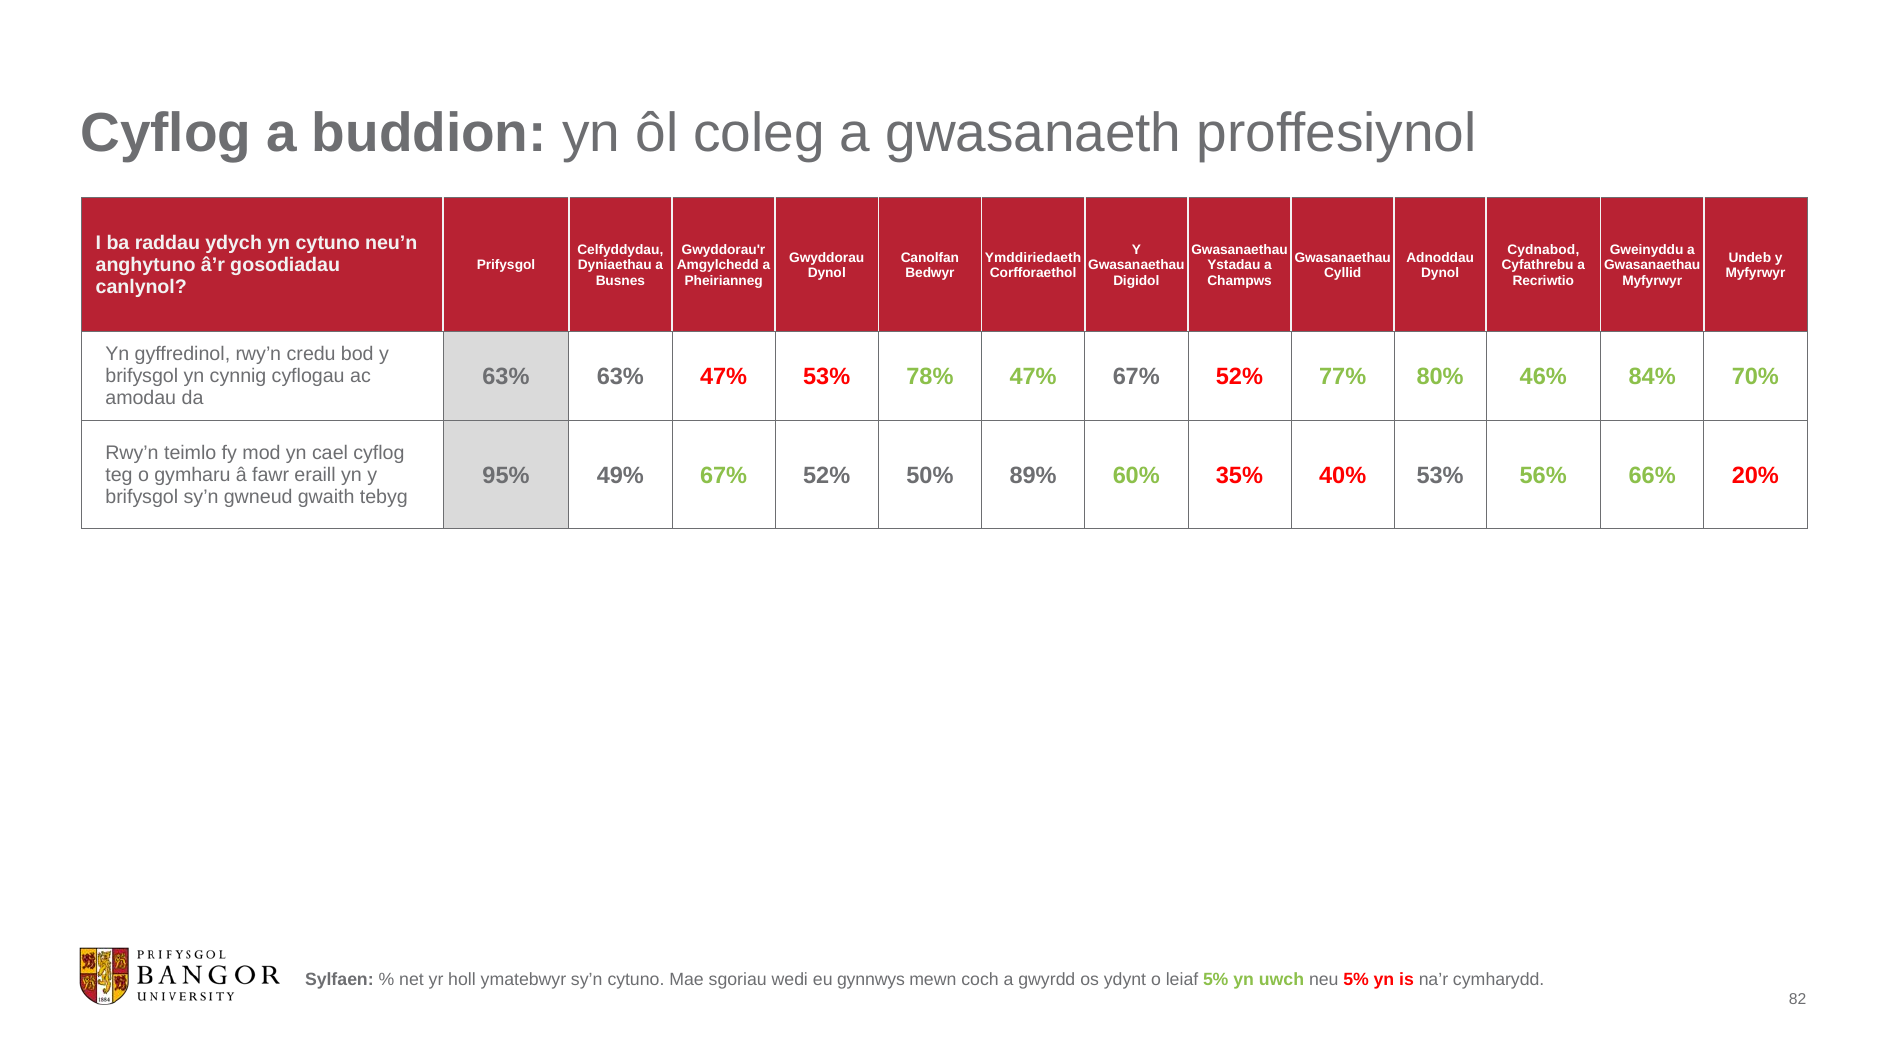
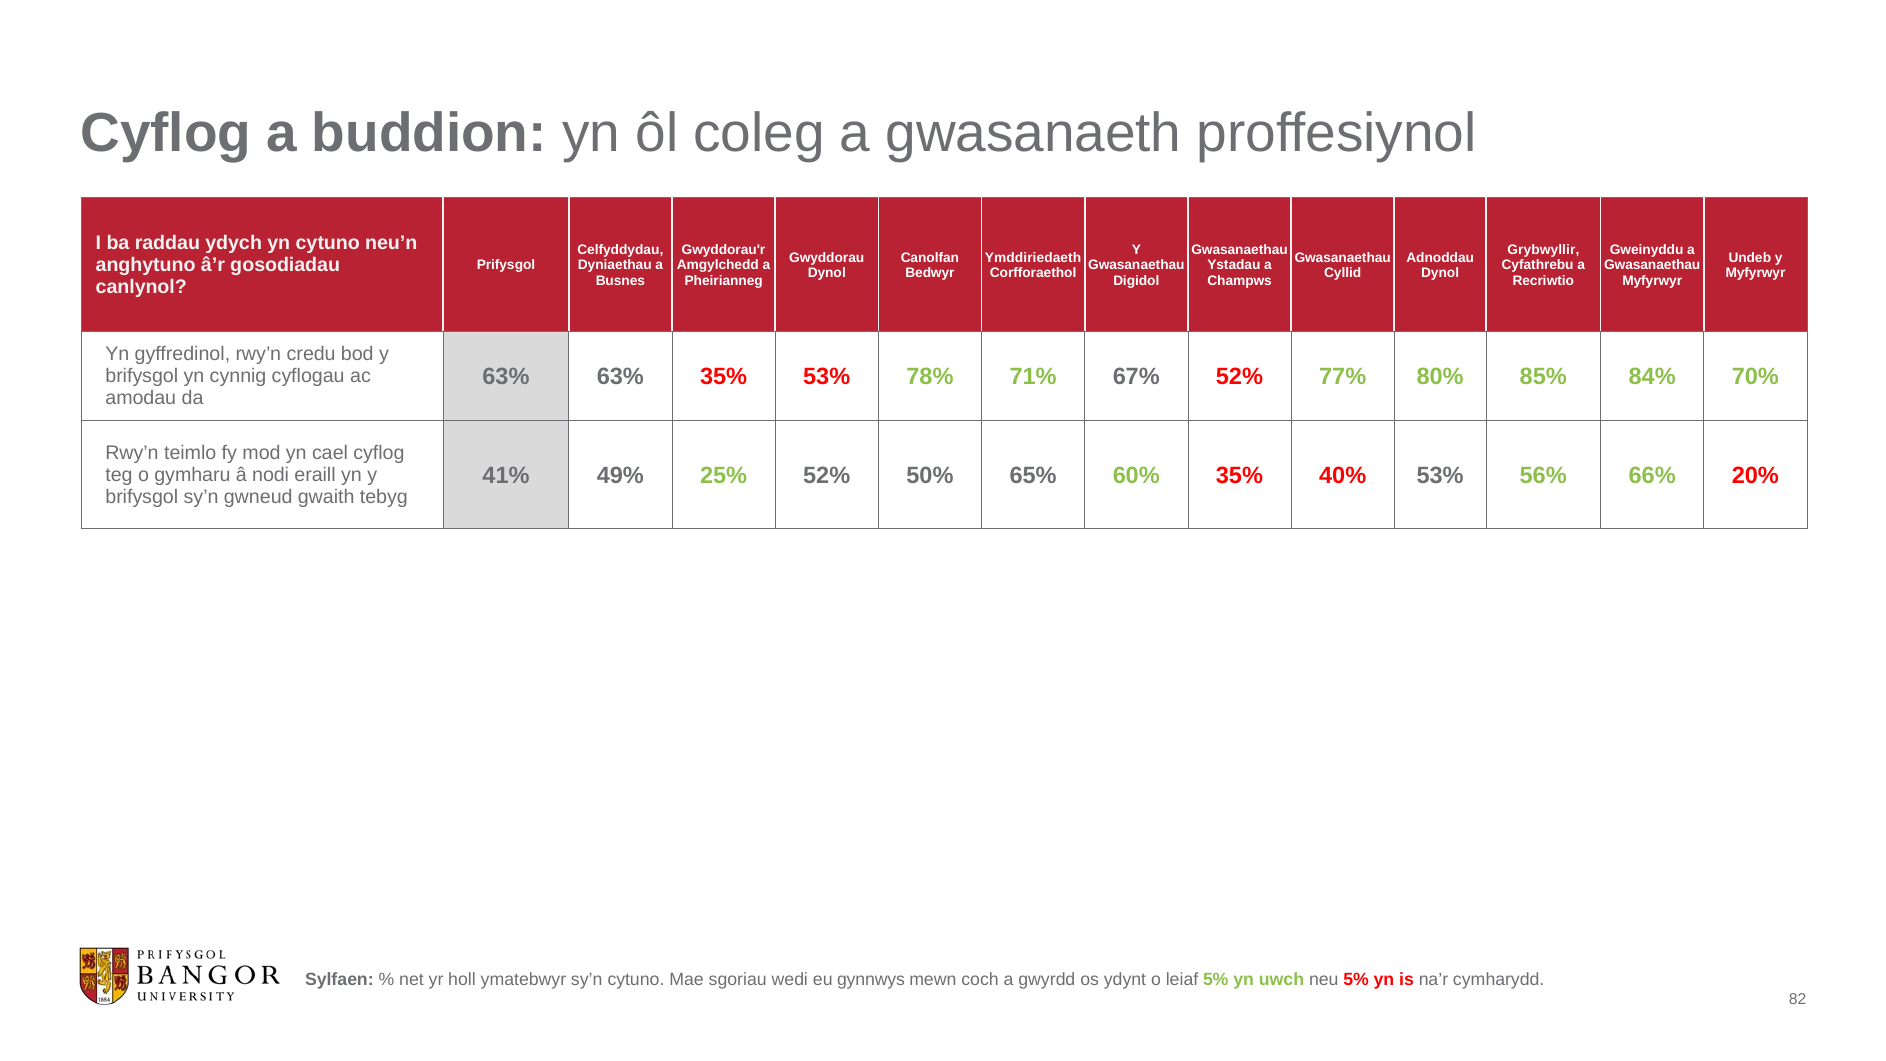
Cydnabod: Cydnabod -> Grybwyllir (1543, 250)
63% 47%: 47% -> 35% (724, 377)
78% 47%: 47% -> 71% (1033, 377)
46%: 46% -> 85% (1543, 377)
95%: 95% -> 41% (506, 475)
49% 67%: 67% -> 25% (724, 475)
89%: 89% -> 65% (1033, 475)
fawr: fawr -> nodi (271, 475)
